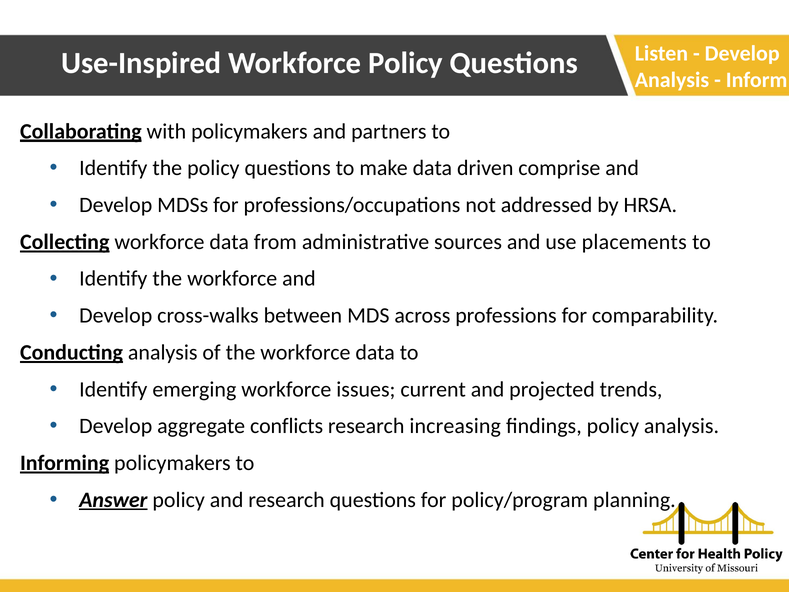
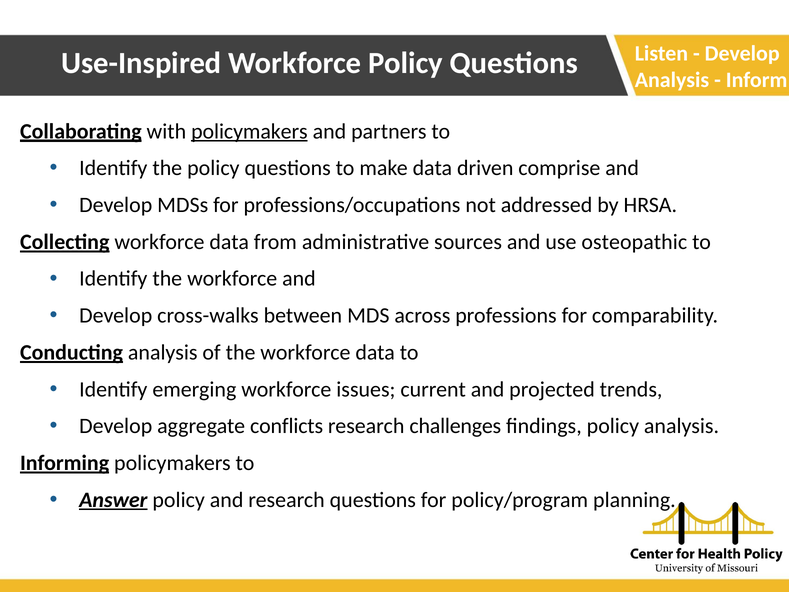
policymakers underline: none -> present (249, 131)
placements: placements -> osteopathic (634, 242)
increasing: increasing -> challenges (455, 426)
